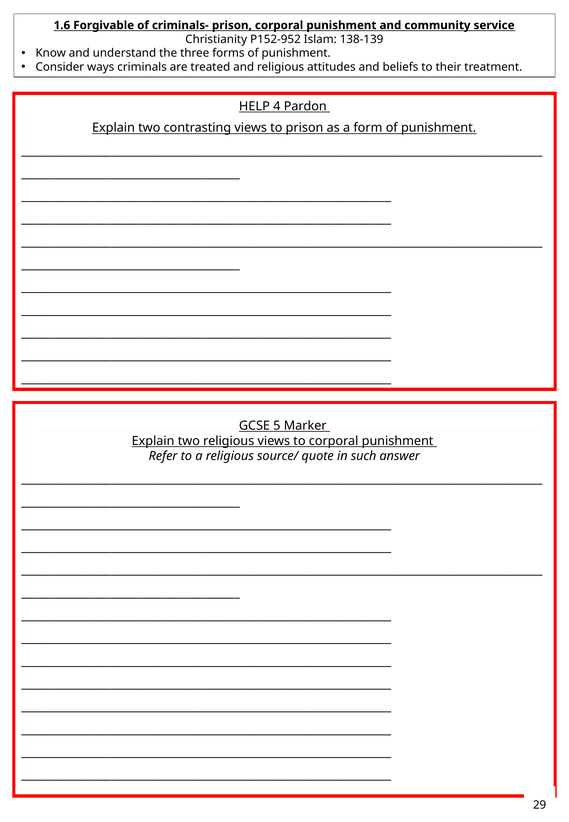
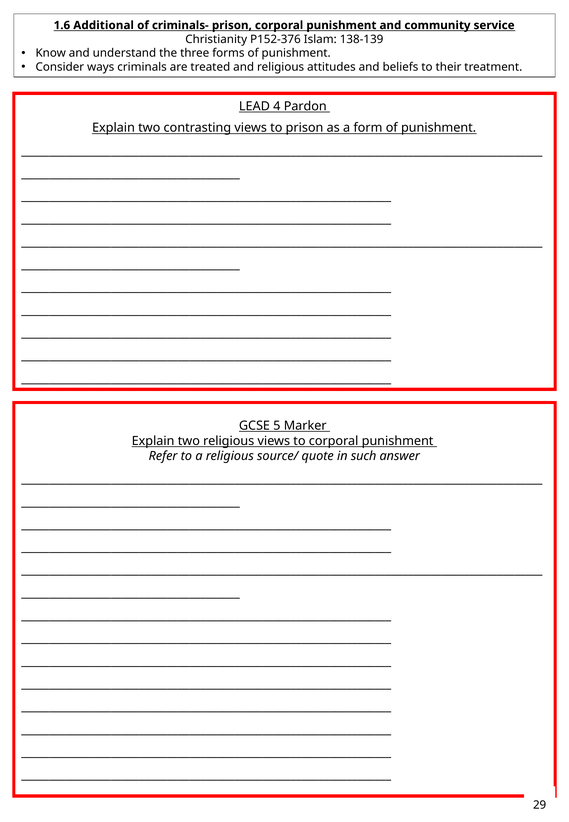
Forgivable: Forgivable -> Additional (104, 25)
P152-952: P152-952 -> P152-376 (275, 39)
HELP: HELP -> LEAD (254, 106)
